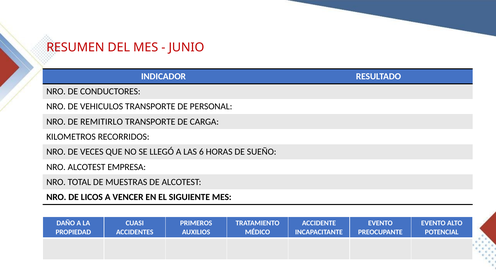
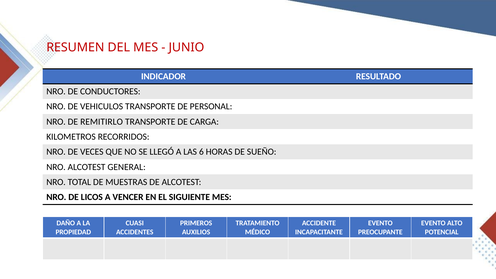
EMPRESA: EMPRESA -> GENERAL (127, 167)
